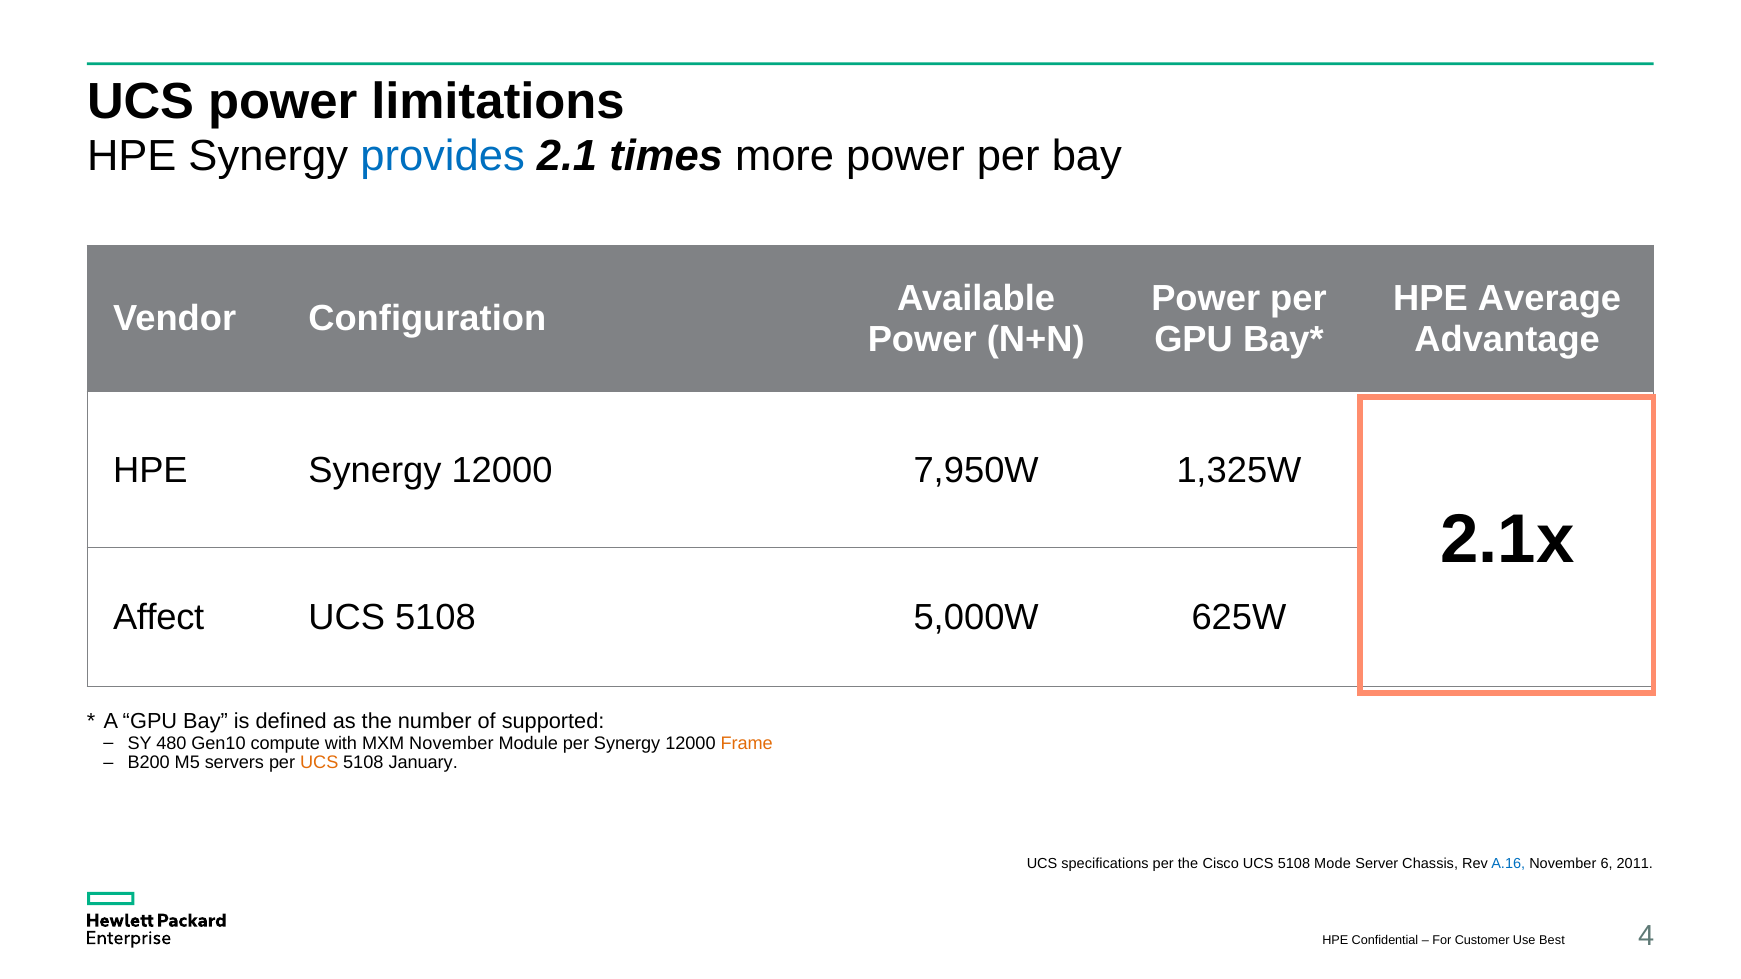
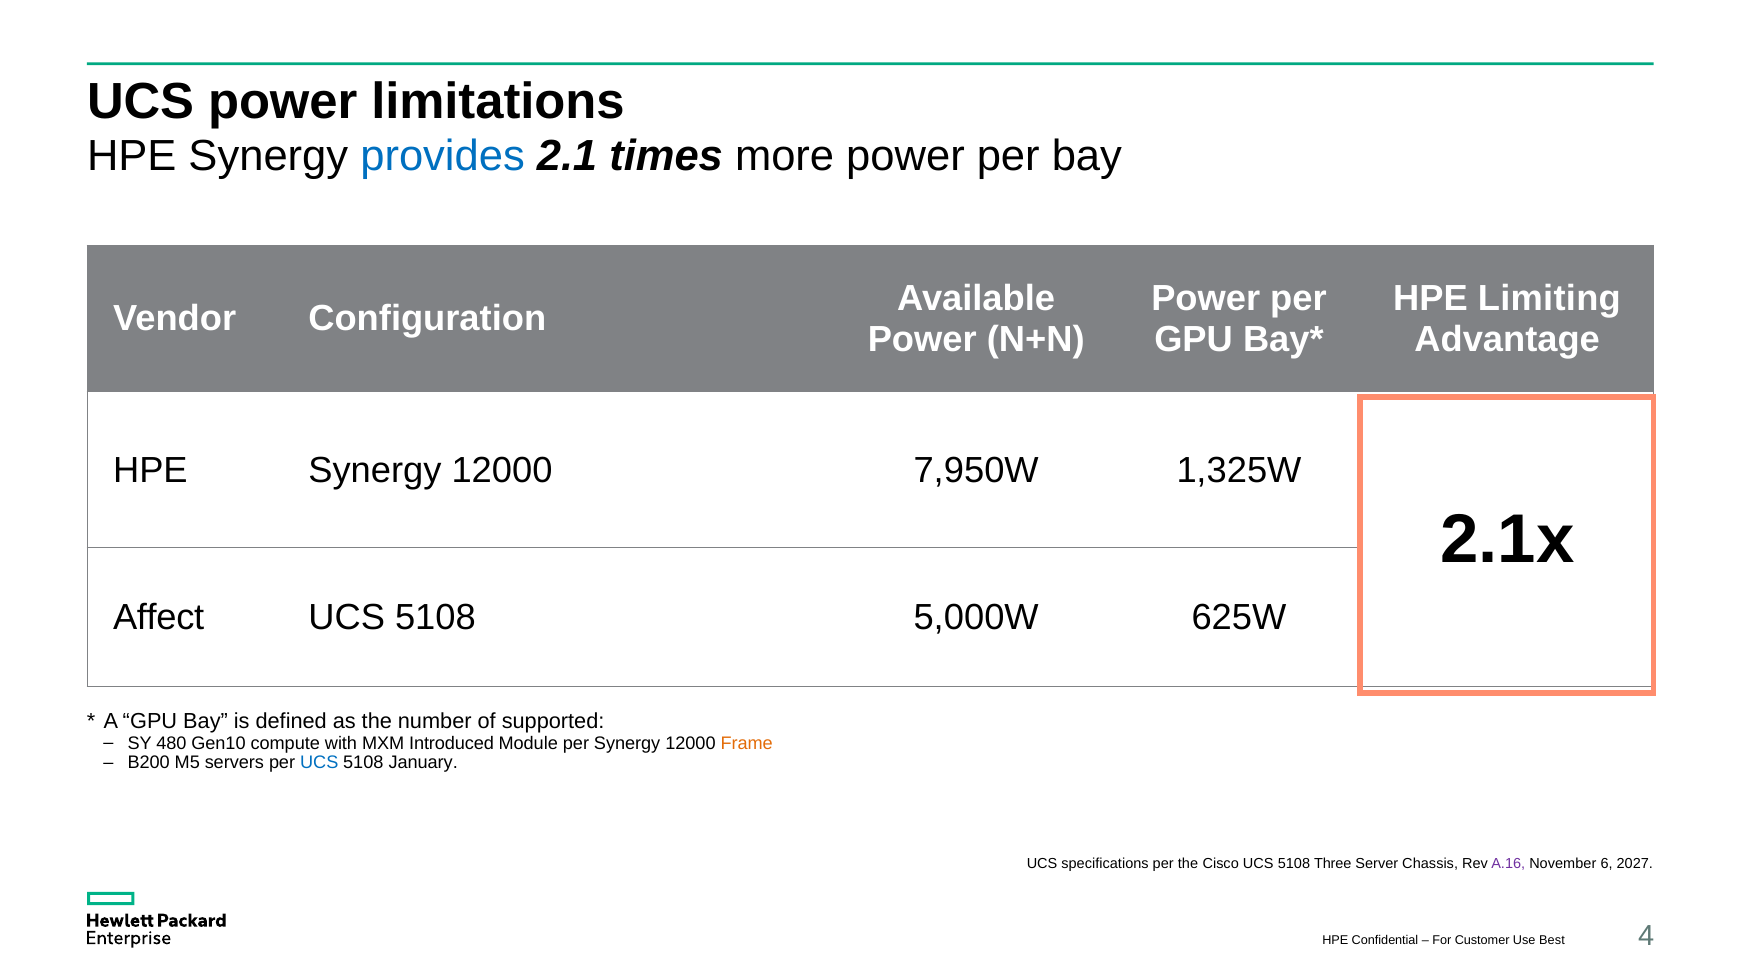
Average: Average -> Limiting (1549, 299)
MXM November: November -> Introduced (452, 743)
UCS colour: orange -> blue (319, 763)
Mode: Mode -> Three (1333, 864)
A.16 colour: blue -> purple (1508, 864)
2011: 2011 -> 2027 (1635, 864)
